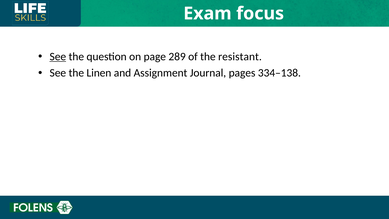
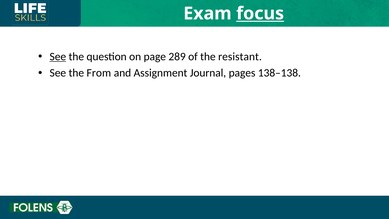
focus underline: none -> present (260, 13)
Linen: Linen -> From (99, 73)
334–138: 334–138 -> 138–138 (279, 73)
